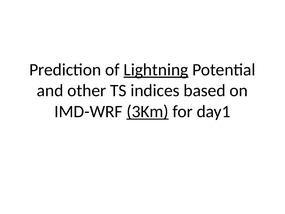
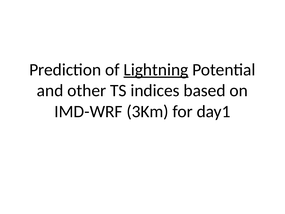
3Km underline: present -> none (148, 111)
